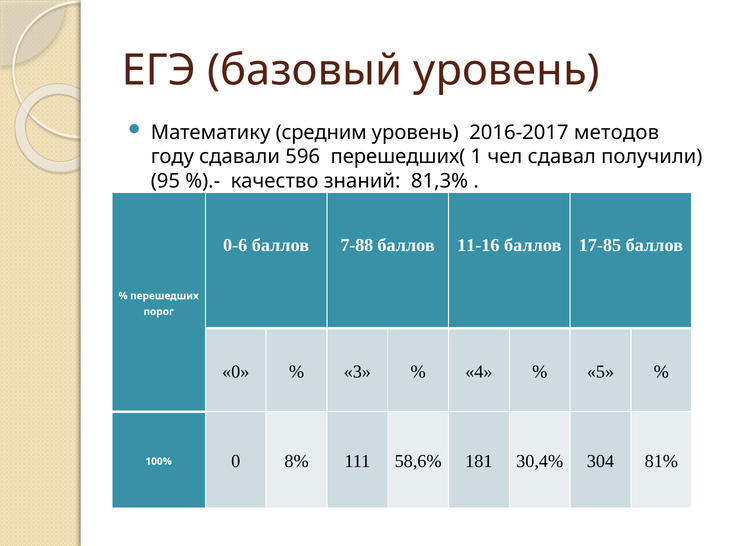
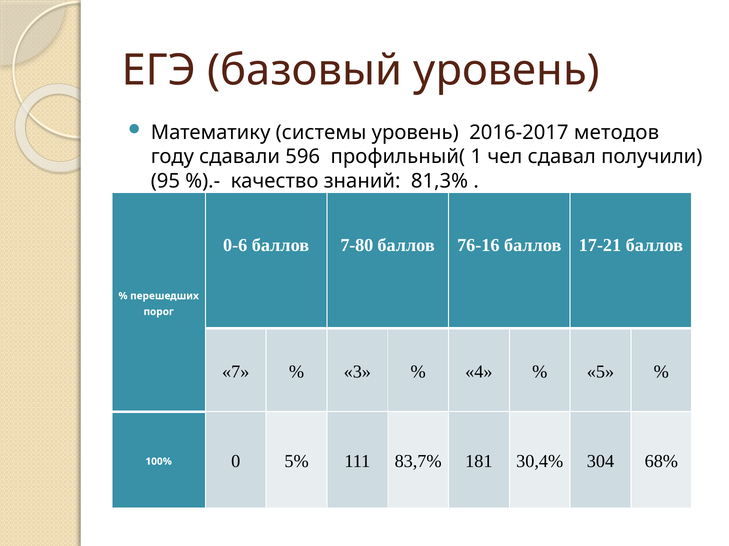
средним: средним -> системы (321, 133)
перешедших(: перешедших( -> профильный( (398, 157)
7-88: 7-88 -> 7-80 (357, 246)
11-16: 11-16 -> 76-16 (478, 246)
17-85: 17-85 -> 17-21 (600, 246)
0: 0 -> 7 (236, 372)
8%: 8% -> 5% (297, 462)
58,6%: 58,6% -> 83,7% (418, 462)
81%: 81% -> 68% (661, 462)
